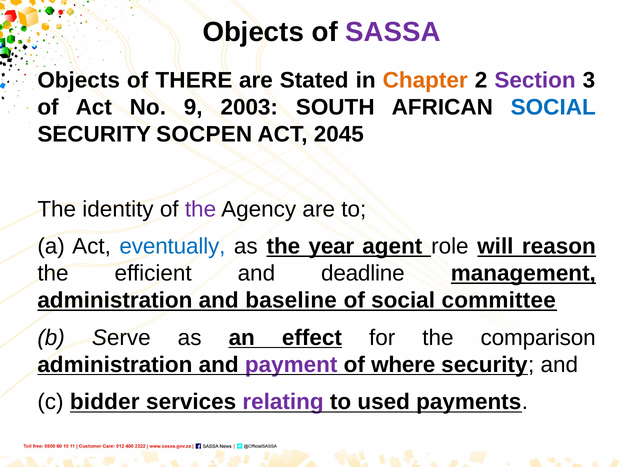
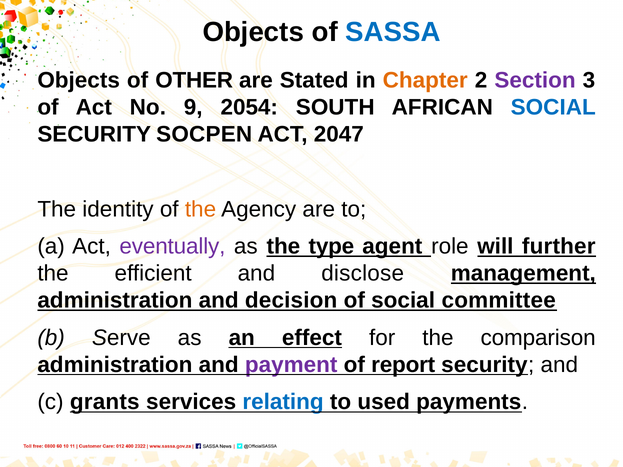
SASSA colour: purple -> blue (393, 32)
THERE: THERE -> OTHER (194, 80)
2003: 2003 -> 2054 (249, 107)
2045: 2045 -> 2047 (339, 134)
the colour: purple -> orange (201, 209)
eventually colour: blue -> purple (172, 247)
year: year -> type (331, 247)
reason: reason -> further (559, 247)
deadline: deadline -> disclose (363, 274)
baseline: baseline -> decision (291, 301)
where: where -> report (403, 365)
bidder: bidder -> grants (105, 402)
relating colour: purple -> blue (283, 402)
